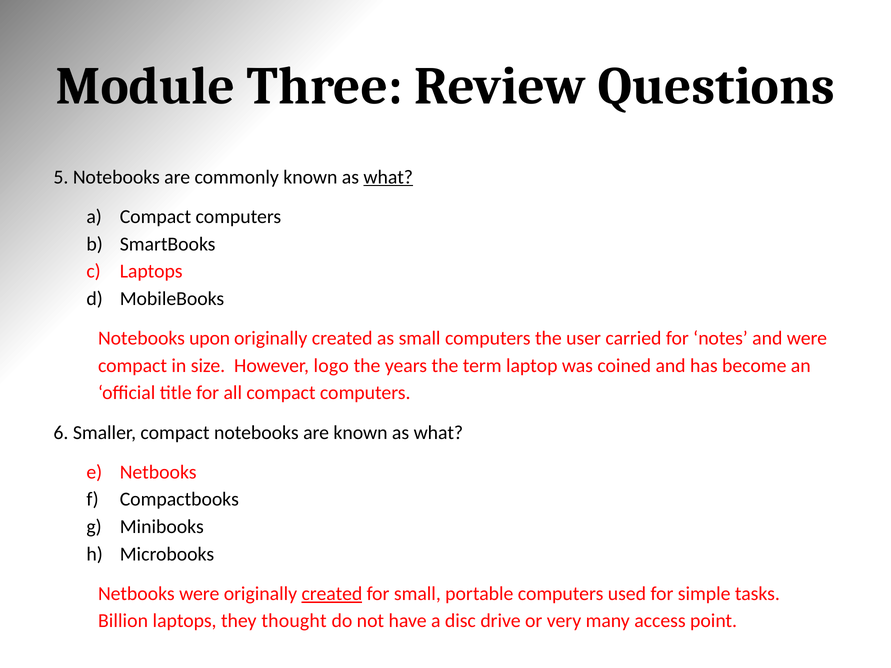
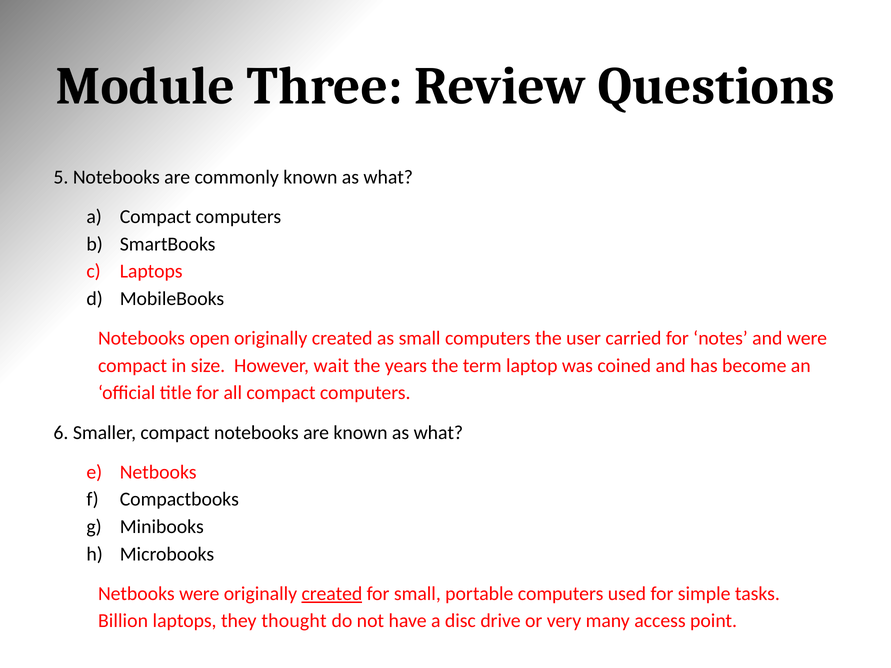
what underline: present -> none (388, 177)
upon: upon -> open (210, 338)
logo: logo -> wait (331, 366)
